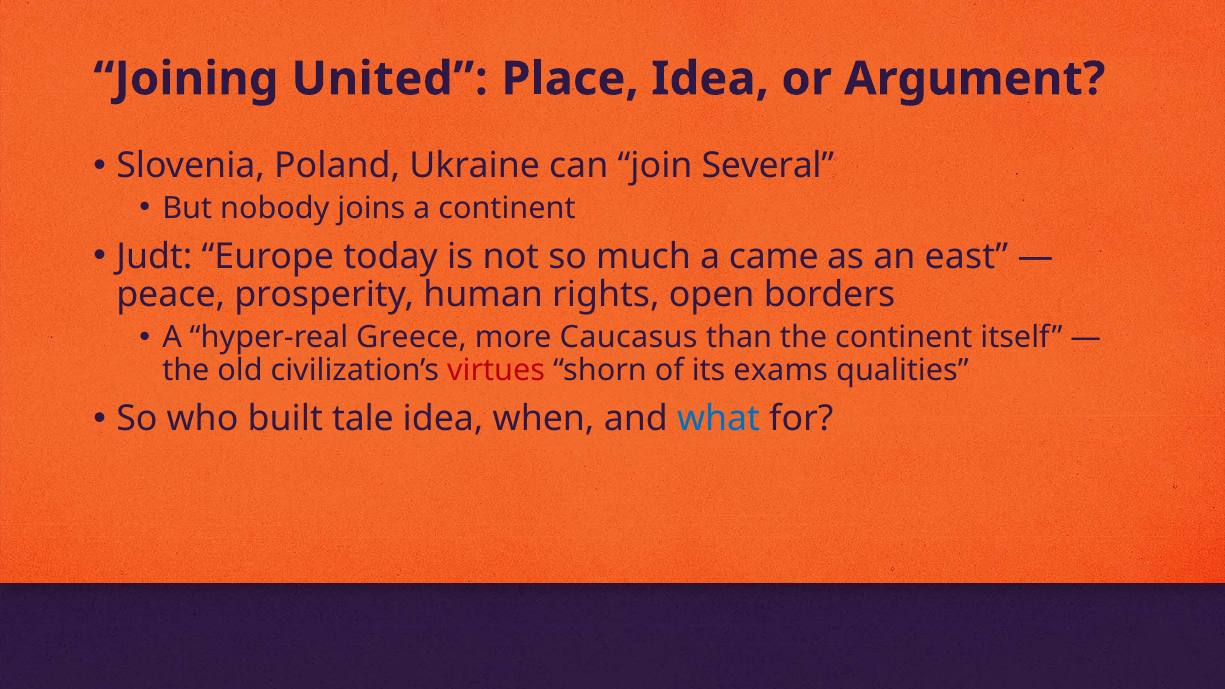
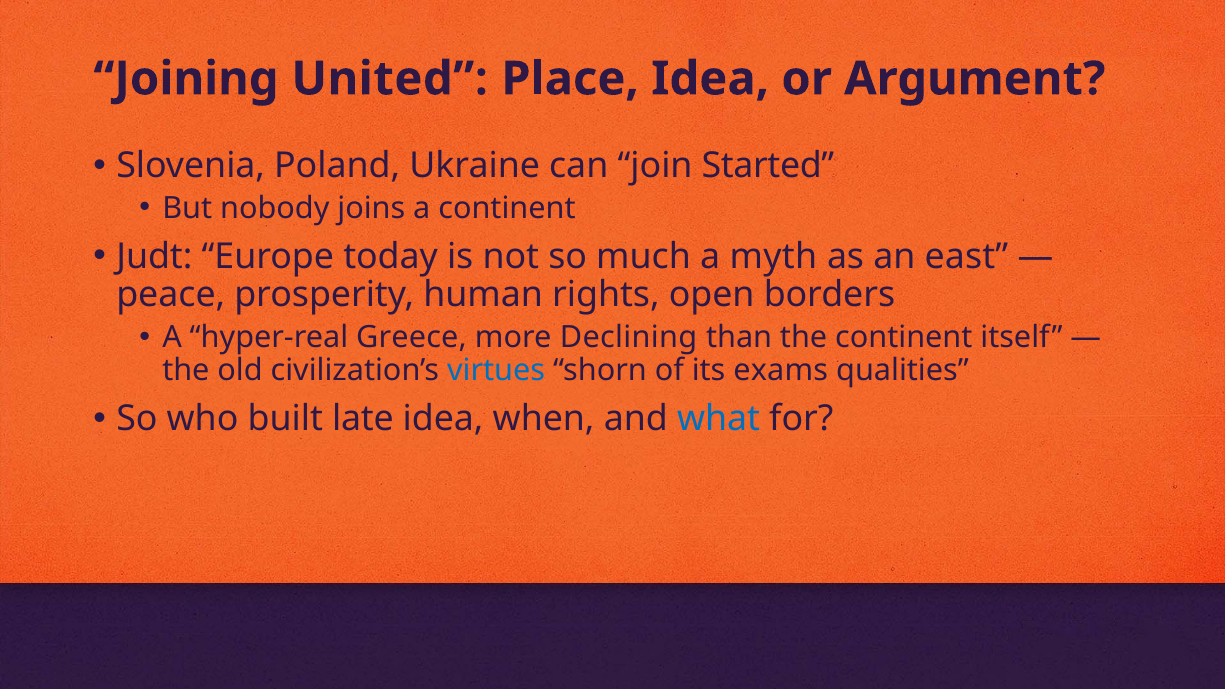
Several: Several -> Started (768, 166)
came: came -> myth (773, 257)
Caucasus: Caucasus -> Declining (629, 337)
virtues colour: red -> blue (496, 370)
tale: tale -> late (363, 419)
